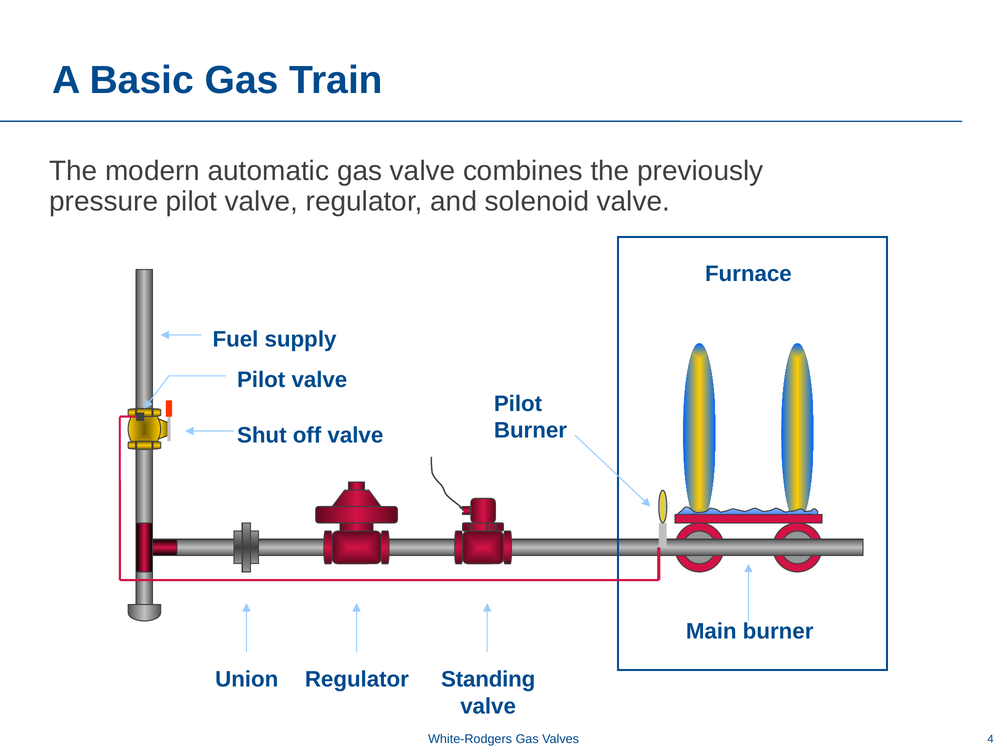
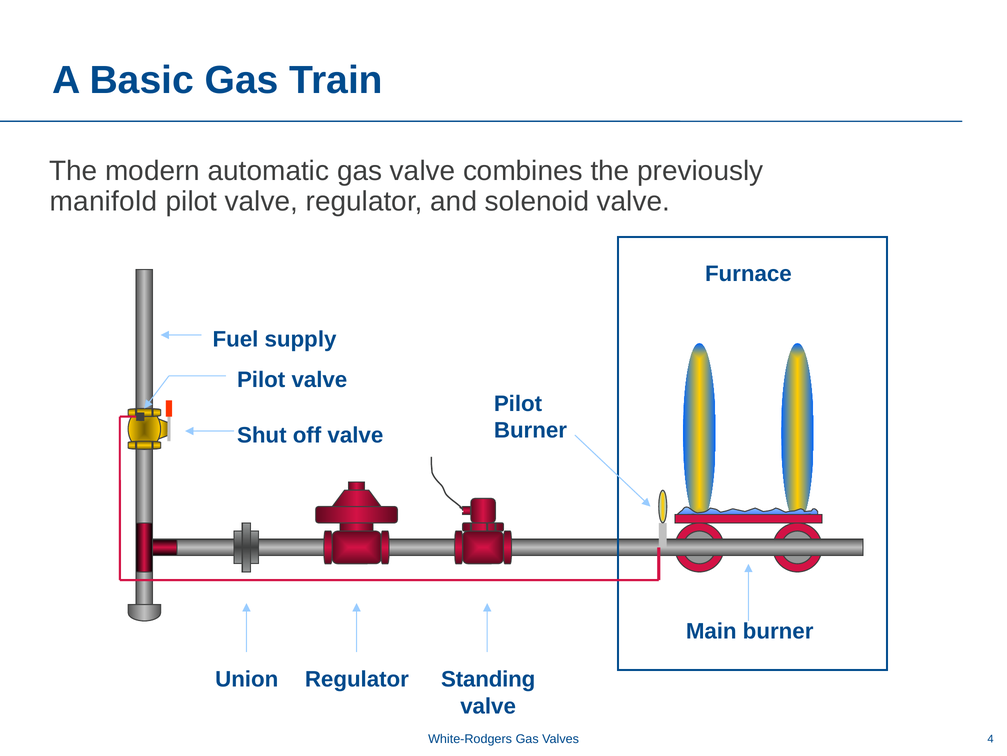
pressure: pressure -> manifold (103, 201)
